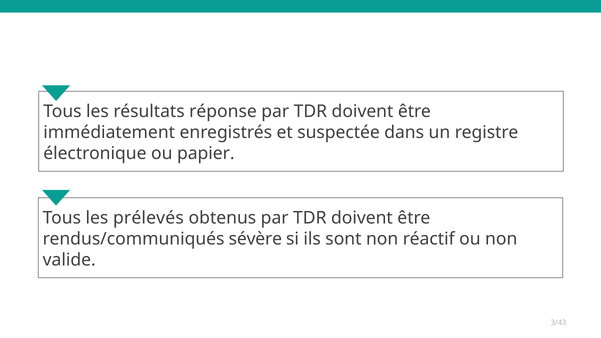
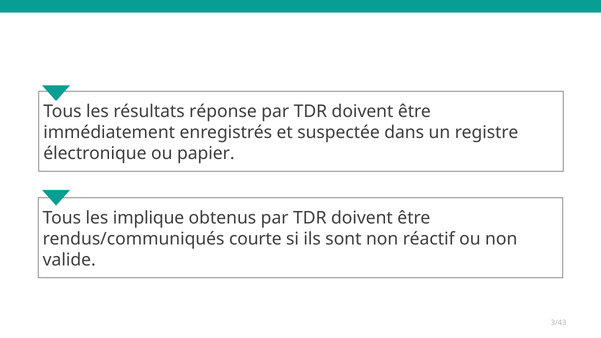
prélevés: prélevés -> implique (149, 218)
sévère: sévère -> courte (255, 239)
